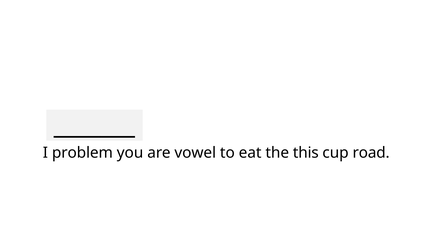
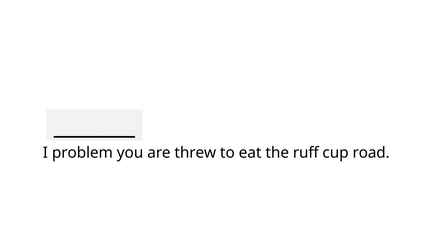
vowel: vowel -> threw (195, 152)
this: this -> ruff (306, 152)
